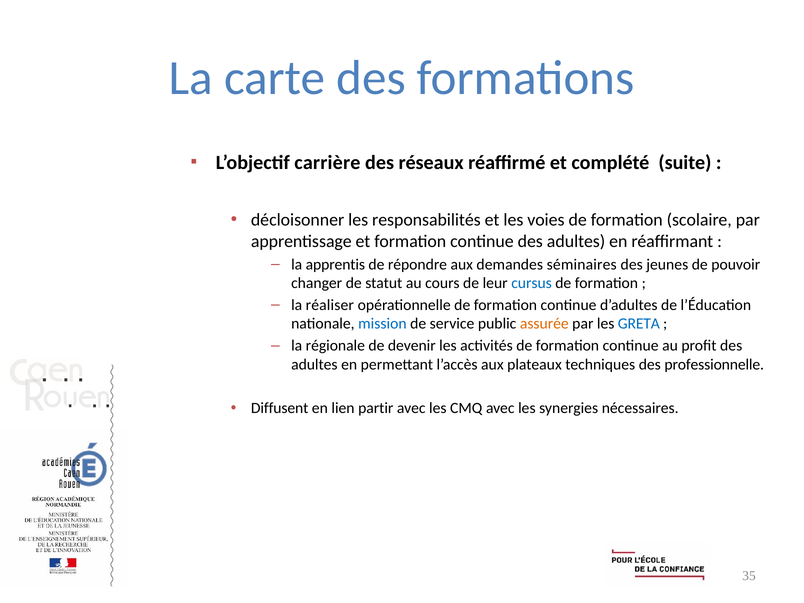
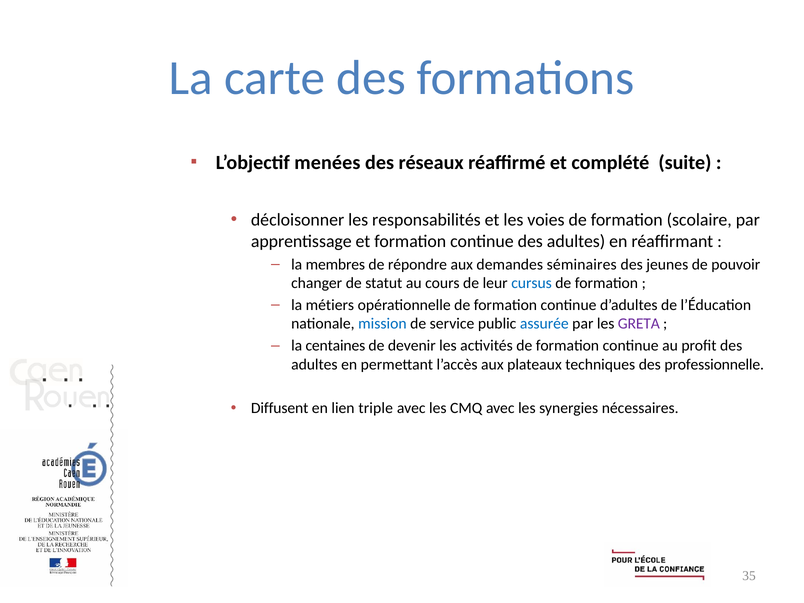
carrière: carrière -> menées (327, 162)
apprentis: apprentis -> membres (335, 264)
réaliser: réaliser -> métiers (330, 305)
assurée colour: orange -> blue (544, 324)
GRETA colour: blue -> purple (639, 324)
régionale: régionale -> centaines (335, 346)
partir: partir -> triple (376, 408)
